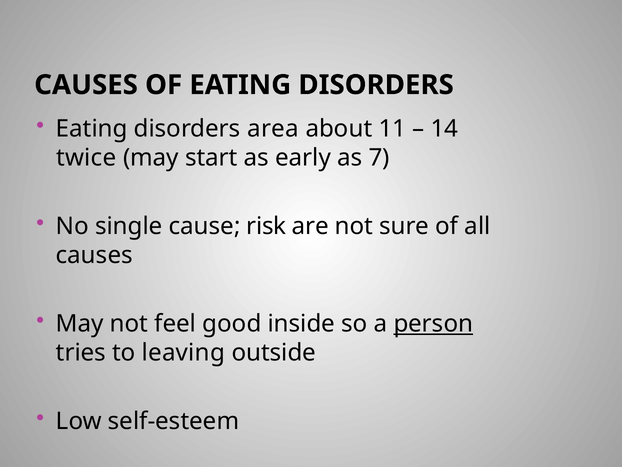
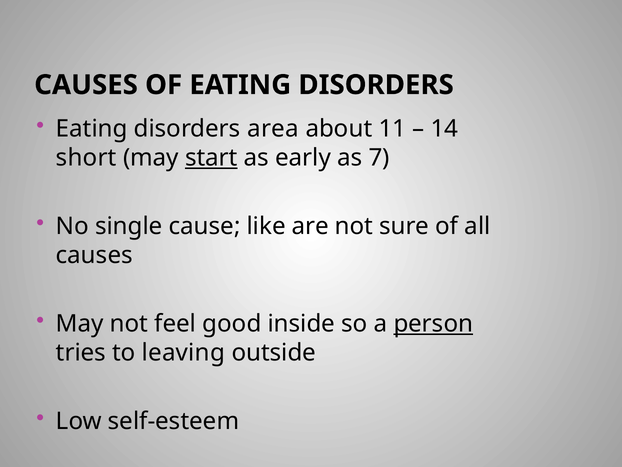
twice: twice -> short (86, 158)
start underline: none -> present (211, 158)
risk: risk -> like (266, 226)
